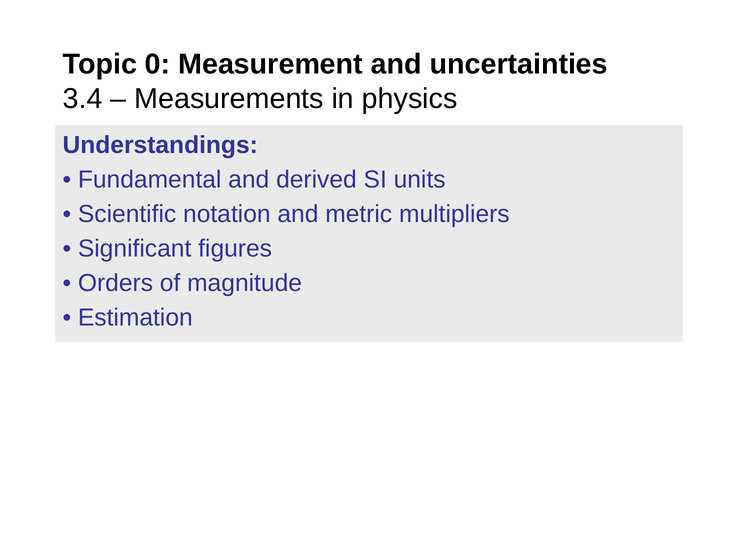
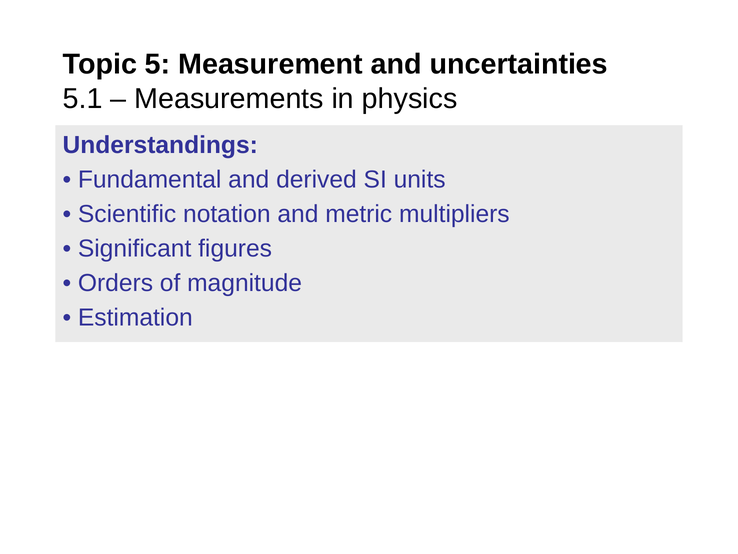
0: 0 -> 5 (158, 64)
3.4: 3.4 -> 5.1 (83, 98)
